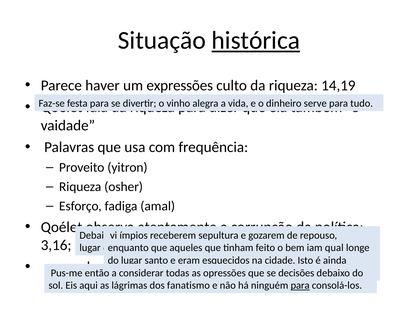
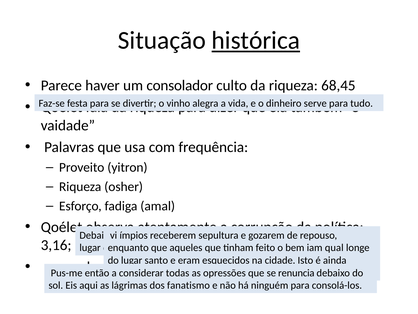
expressões: expressões -> consolador (180, 85)
14,19: 14,19 -> 68,45 (338, 85)
decisões: decisões -> renuncia (296, 272)
para underline: present -> none (300, 285)
